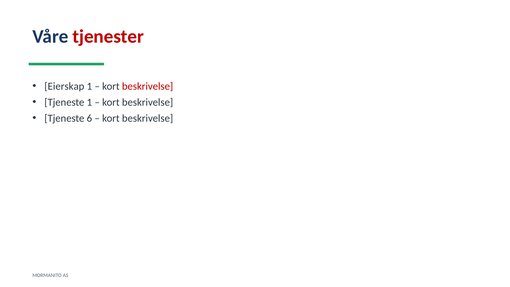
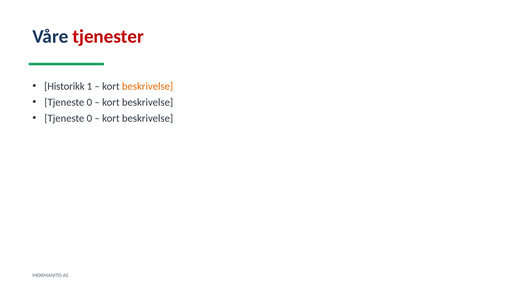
Eierskap: Eierskap -> Historikk (64, 86)
beskrivelse colour: red -> orange (148, 86)
1: 1 -> 0 (89, 102)
6: 6 -> 0 (89, 118)
